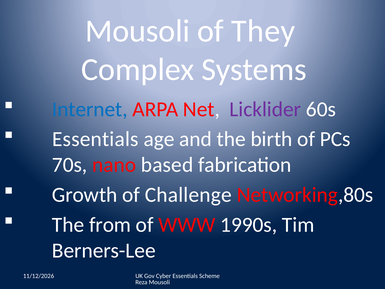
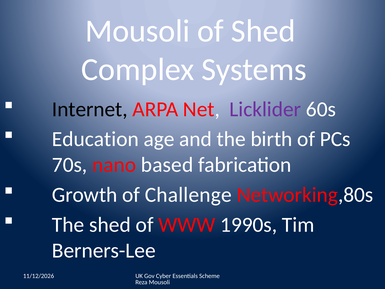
of They: They -> Shed (263, 31)
Internet colour: blue -> black (90, 109)
Essentials: Essentials -> Education (95, 139)
The from: from -> shed (110, 225)
